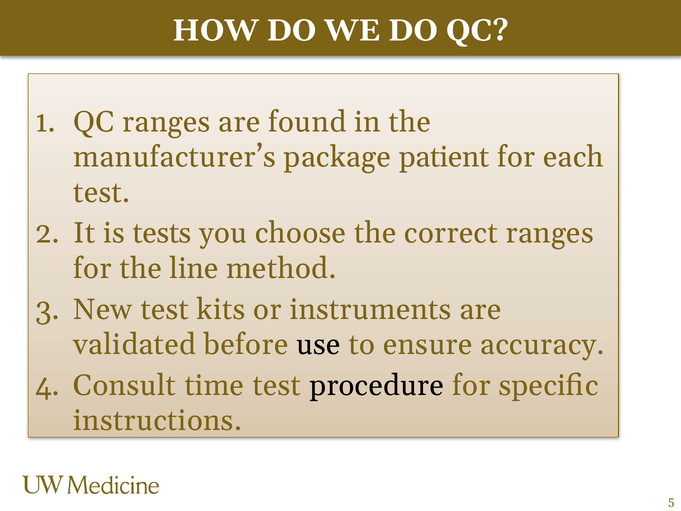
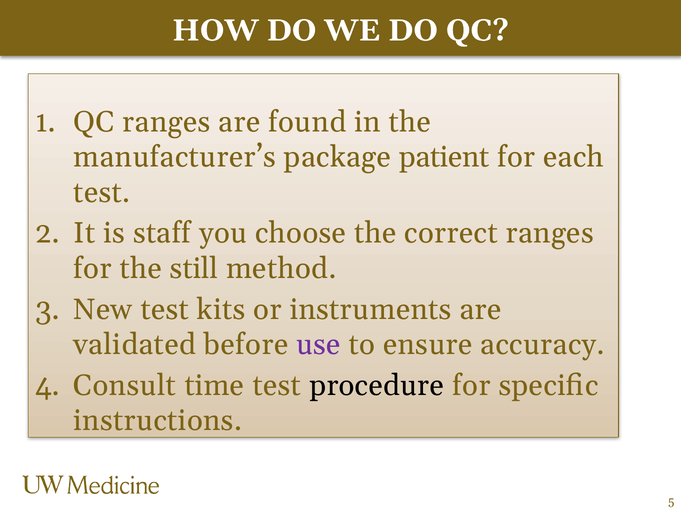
tests: tests -> staff (162, 233)
line: line -> still (194, 268)
use colour: black -> purple (318, 344)
